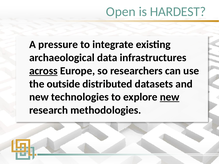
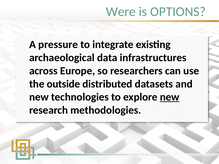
Open: Open -> Were (121, 12)
HARDEST: HARDEST -> OPTIONS (178, 12)
across underline: present -> none (43, 71)
